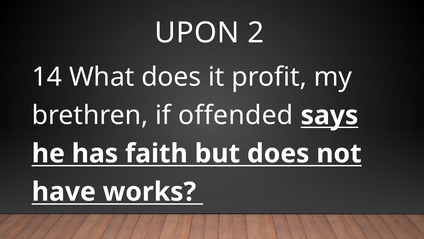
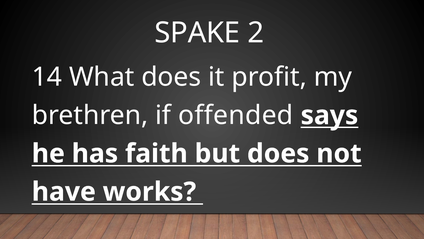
UPON: UPON -> SPAKE (197, 33)
